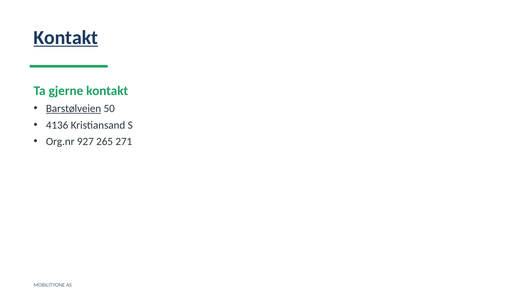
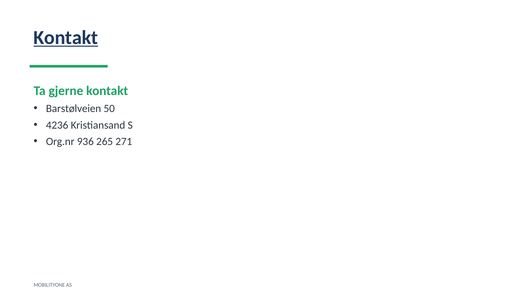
Barstølveien underline: present -> none (74, 109)
4136: 4136 -> 4236 (57, 125)
927: 927 -> 936 (85, 142)
